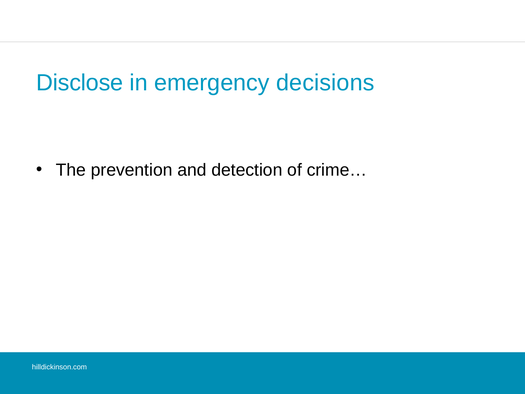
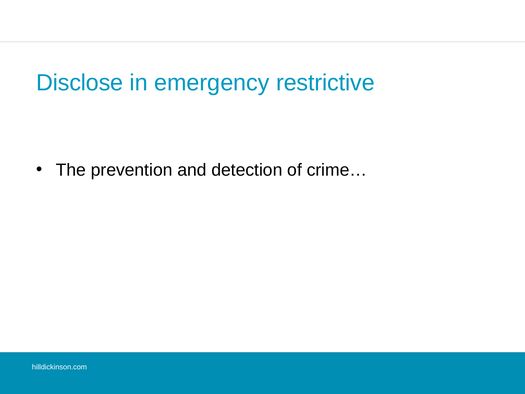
decisions: decisions -> restrictive (325, 83)
